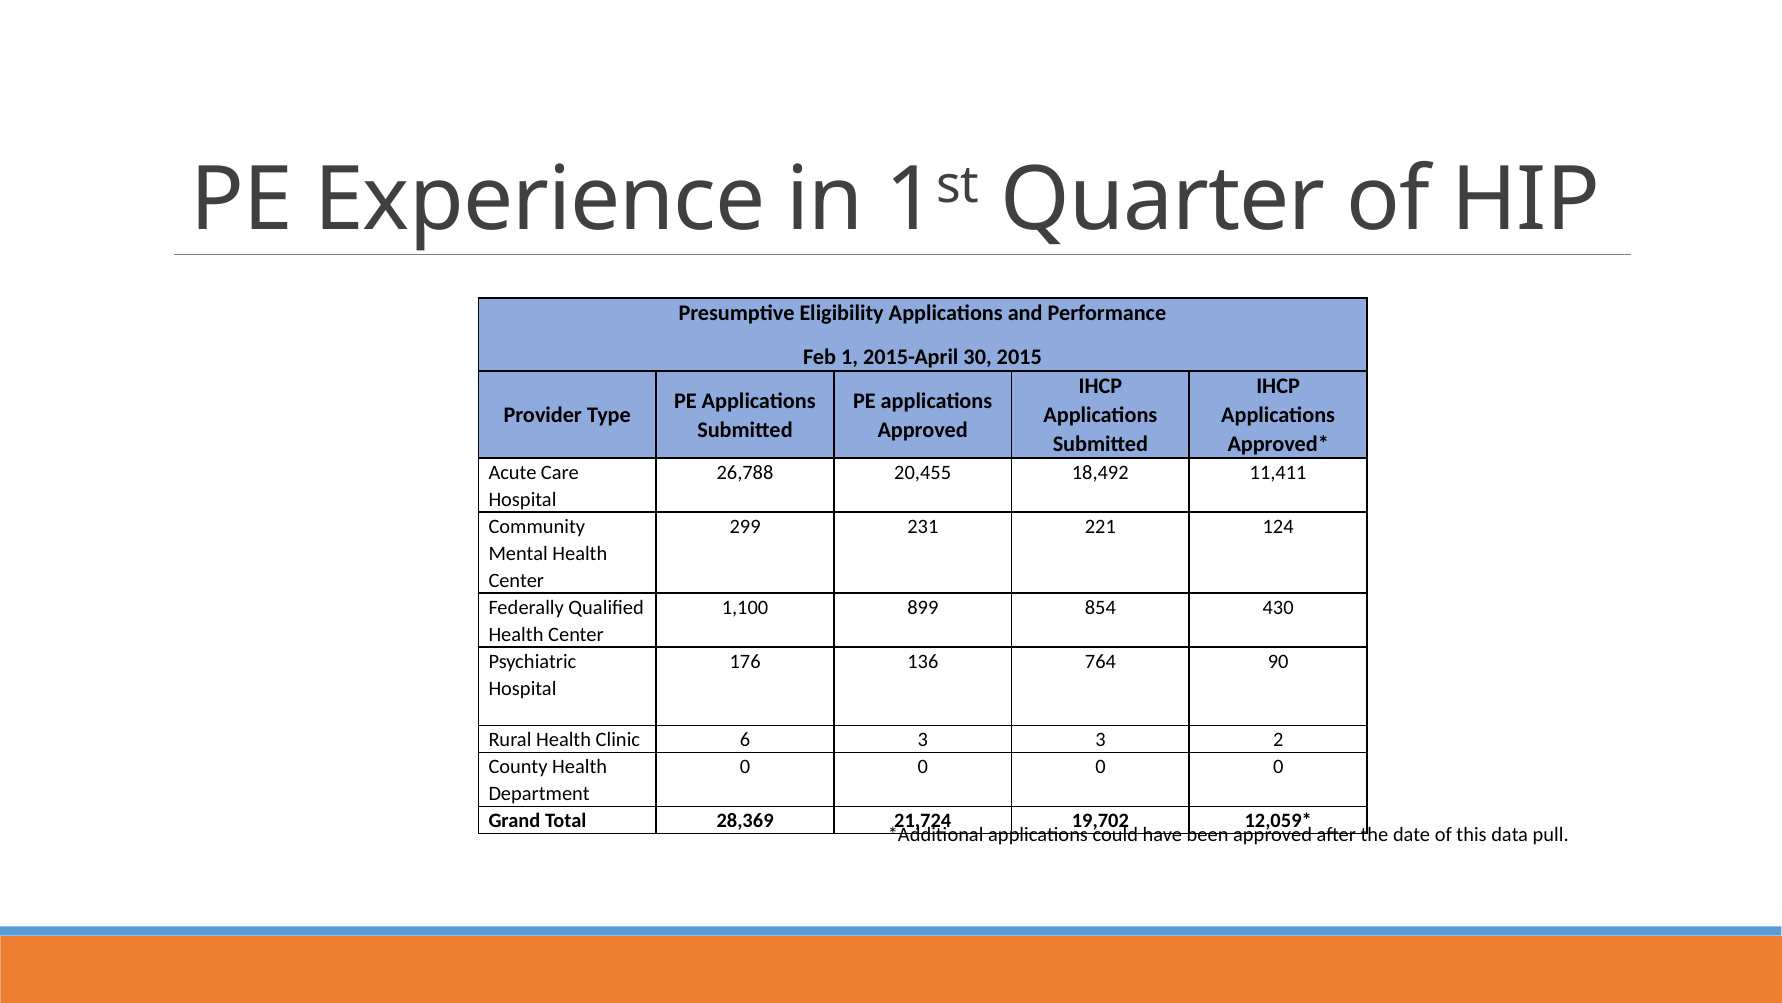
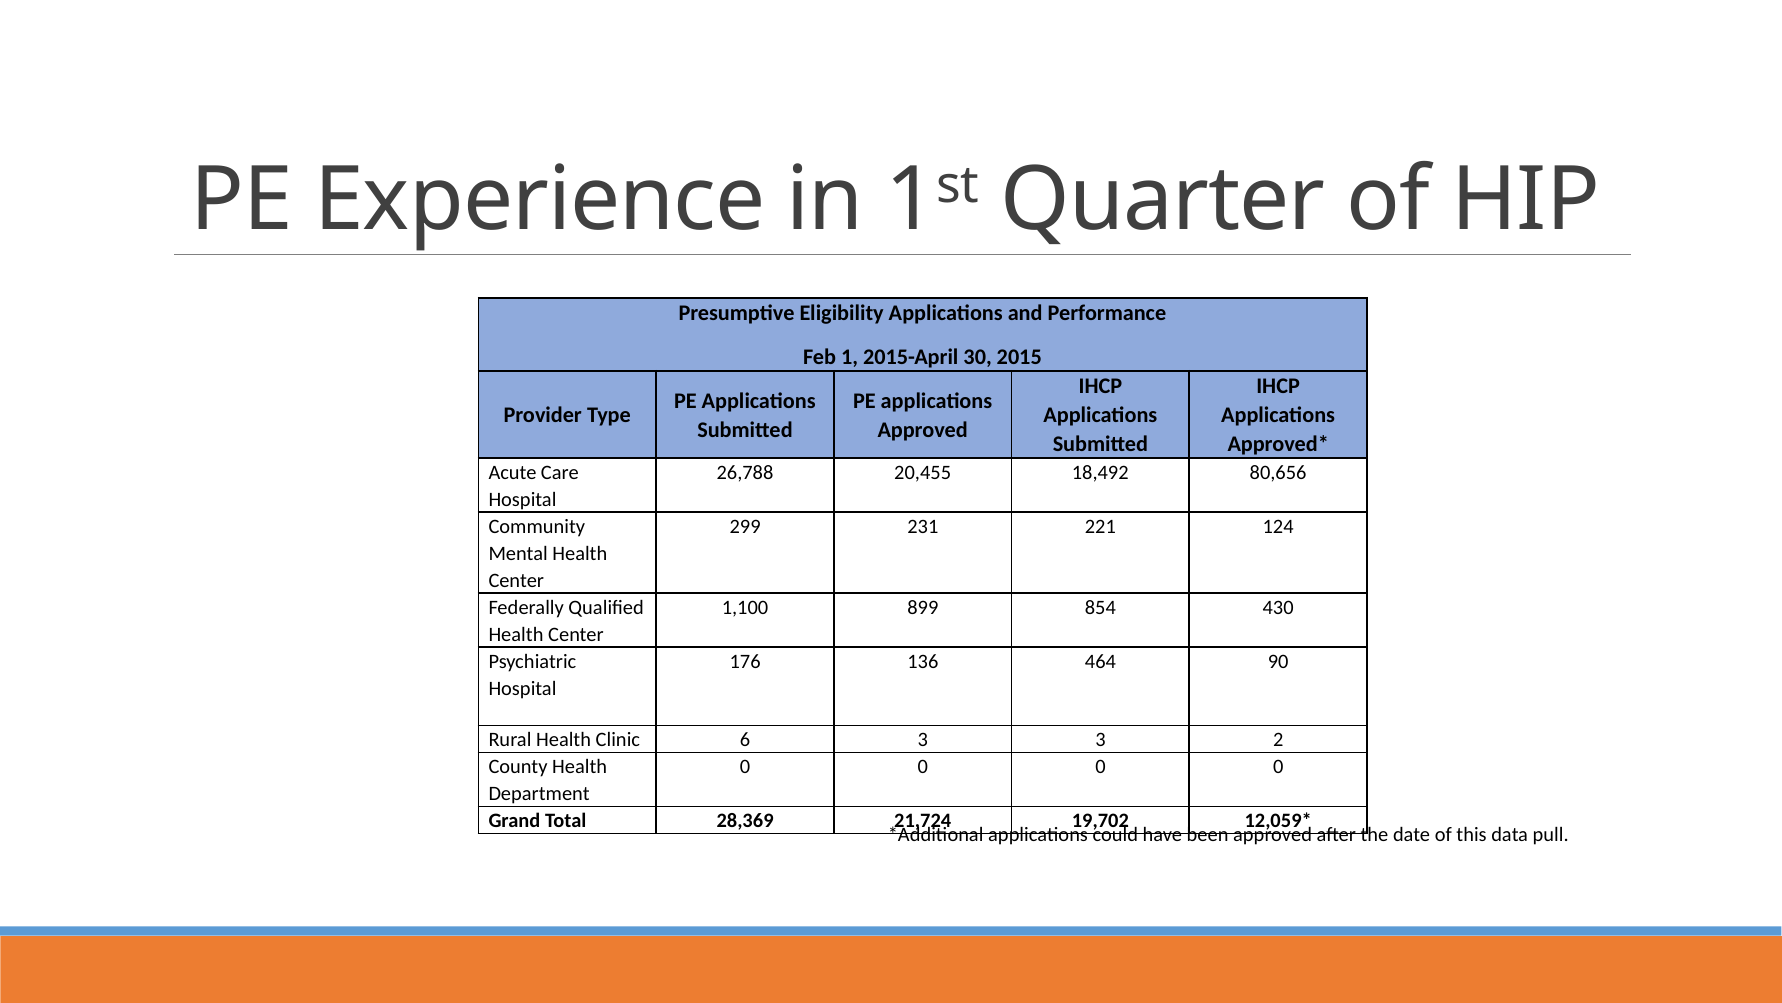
11,411: 11,411 -> 80,656 (1278, 472)
764: 764 -> 464 (1100, 661)
